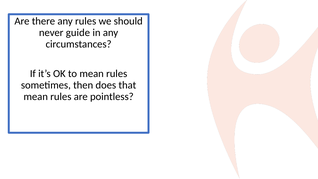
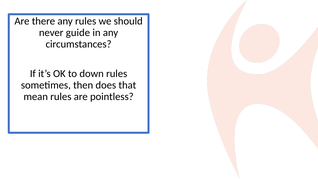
to mean: mean -> down (92, 74)
